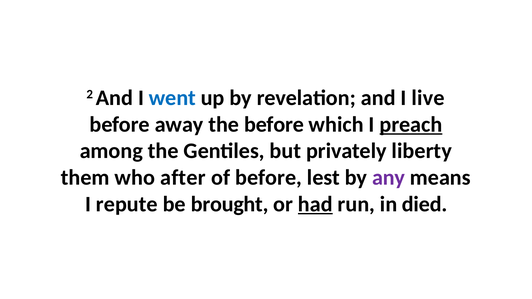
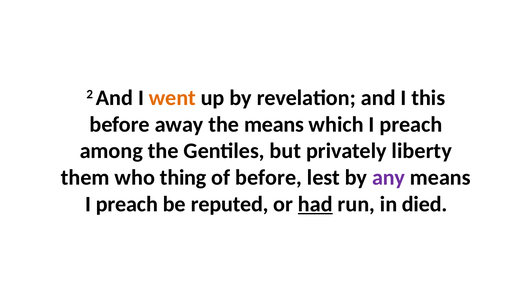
went colour: blue -> orange (172, 98)
live: live -> this (428, 98)
the before: before -> means (274, 125)
preach underline: present -> none (411, 125)
after: after -> thing (183, 178)
repute: repute -> preach (127, 204)
brought: brought -> reputed (230, 204)
